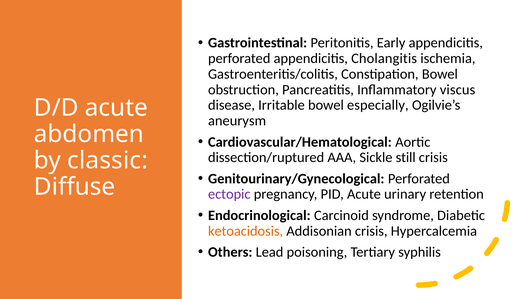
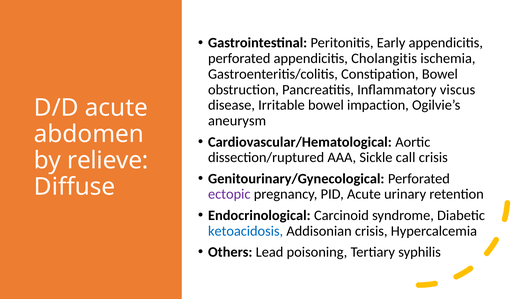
especially: especially -> impaction (378, 105)
still: still -> call (406, 158)
classic: classic -> relieve (108, 161)
ketoacidosis colour: orange -> blue (246, 231)
